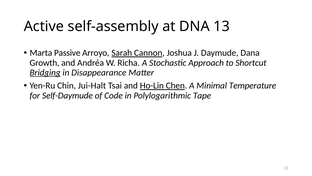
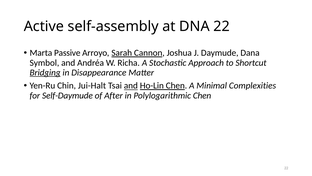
DNA 13: 13 -> 22 (222, 26)
Growth: Growth -> Symbol (44, 63)
and underline: none -> present (131, 85)
Temperature: Temperature -> Complexities (253, 85)
Code: Code -> After (114, 95)
Polylogarithmic Tape: Tape -> Chen (202, 95)
